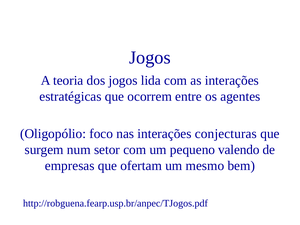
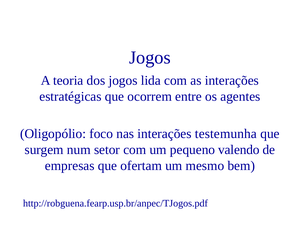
conjecturas: conjecturas -> testemunha (226, 134)
